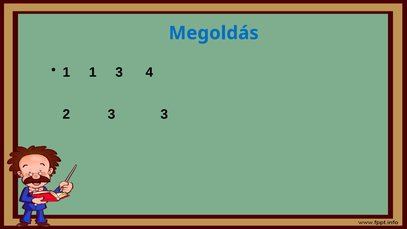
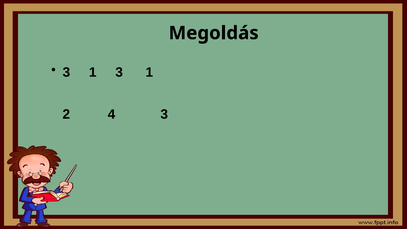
Megoldás colour: blue -> black (214, 33)
1: 1 -> 3 (66, 72)
1 3 4: 4 -> 1 (149, 72)
2 3: 3 -> 4 (112, 114)
